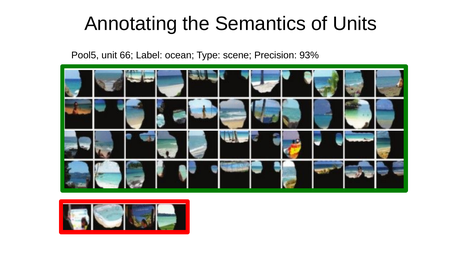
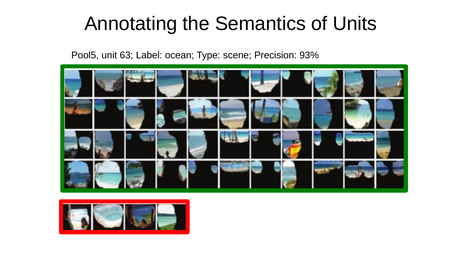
66: 66 -> 63 (126, 55)
